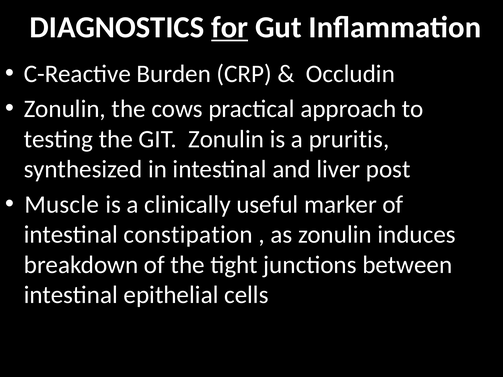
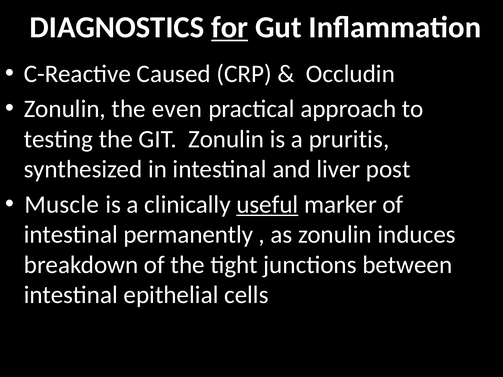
Burden: Burden -> Caused (174, 74)
cows: cows -> even (177, 109)
useful underline: none -> present (267, 205)
constipation: constipation -> permanently (188, 235)
